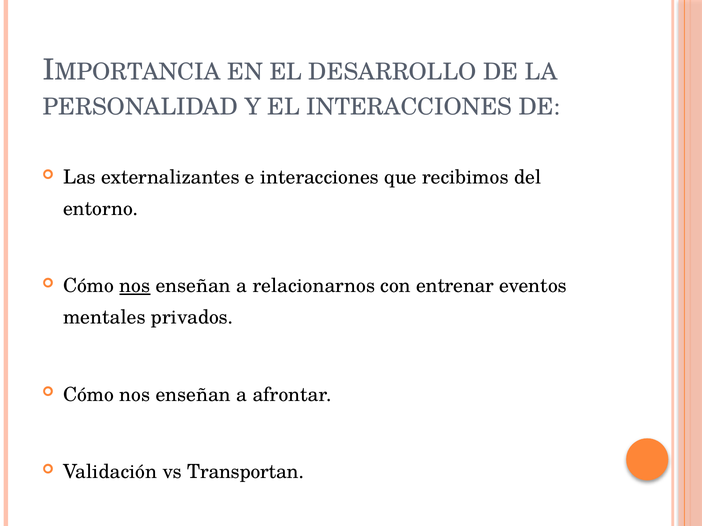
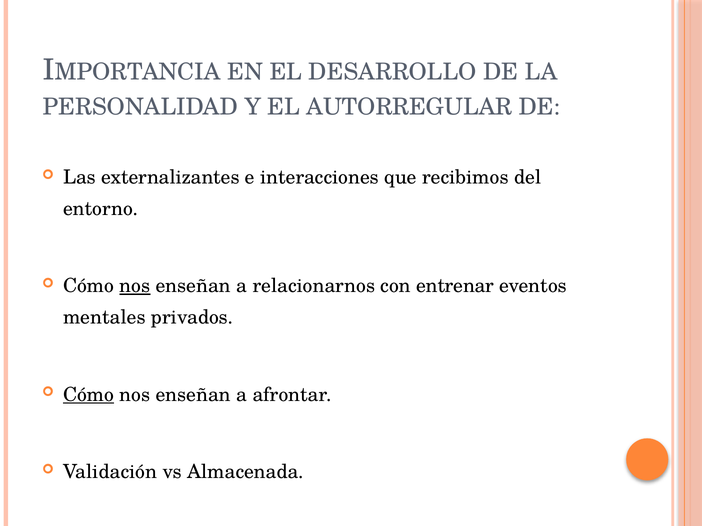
EL INTERACCIONES: INTERACCIONES -> AUTORREGULAR (409, 107)
Cómo underline: none -> present (89, 395)
Transportan: Transportan -> Almacenada (246, 472)
